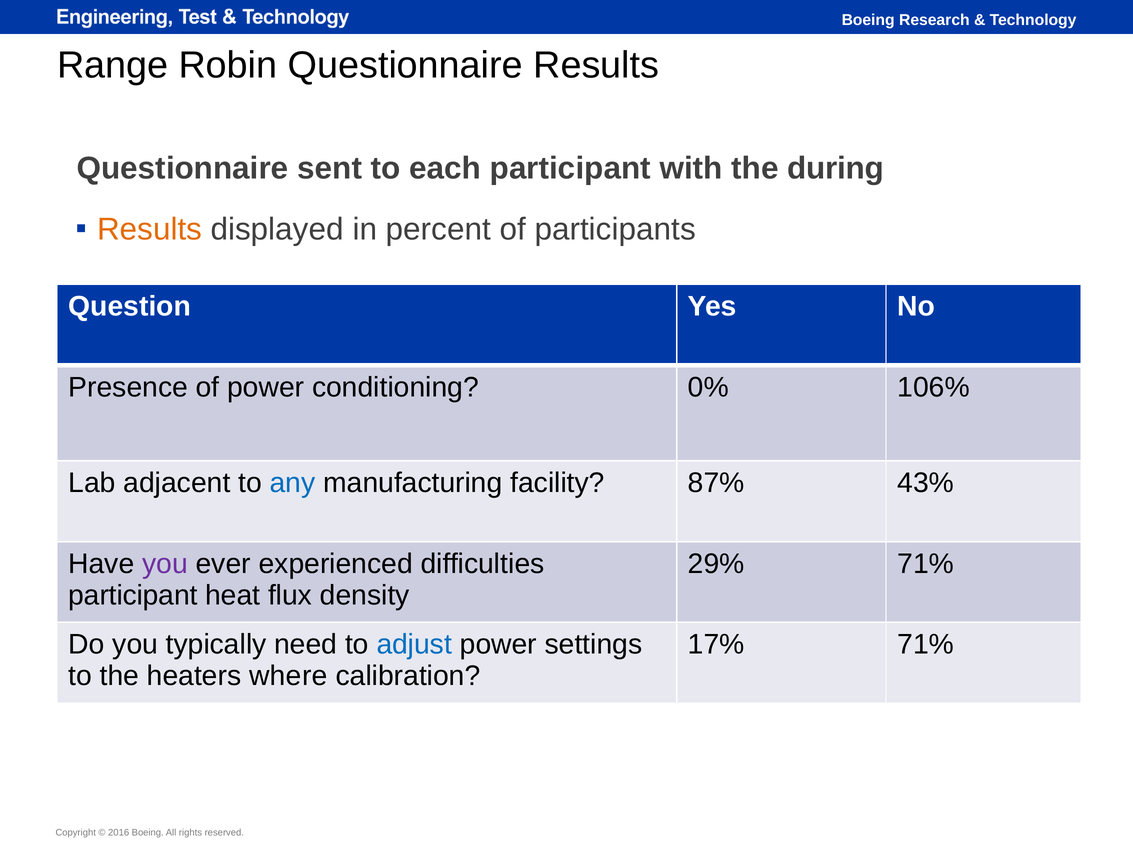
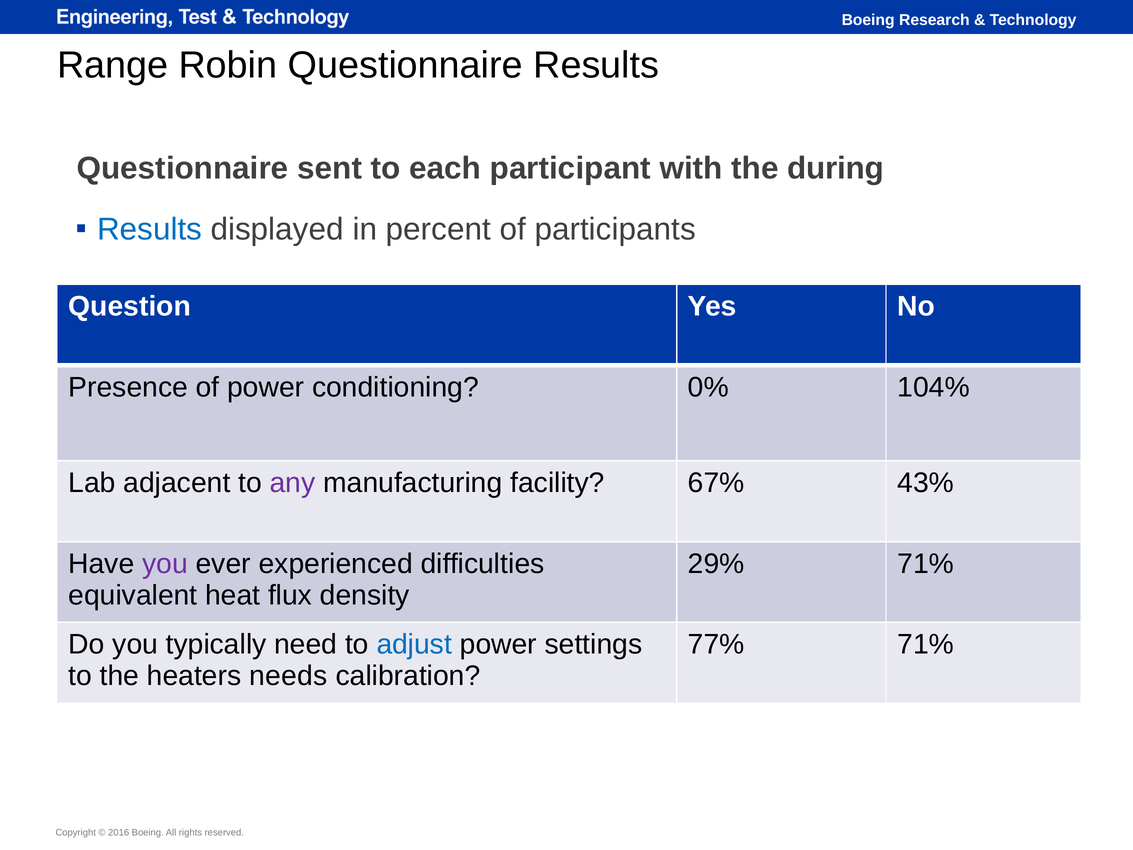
Results colour: orange -> blue (150, 229)
106%: 106% -> 104% (934, 387)
any colour: blue -> purple (293, 483)
87%: 87% -> 67% (716, 483)
participant: participant -> equivalent (133, 595)
17%: 17% -> 77% (716, 644)
where: where -> needs (288, 676)
